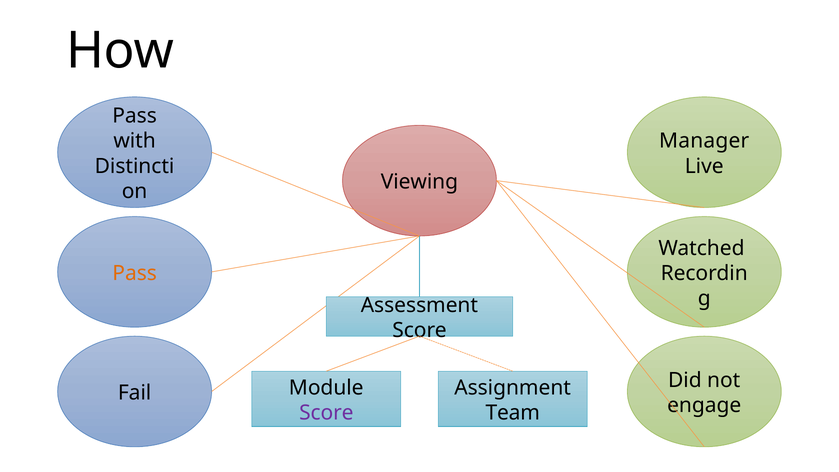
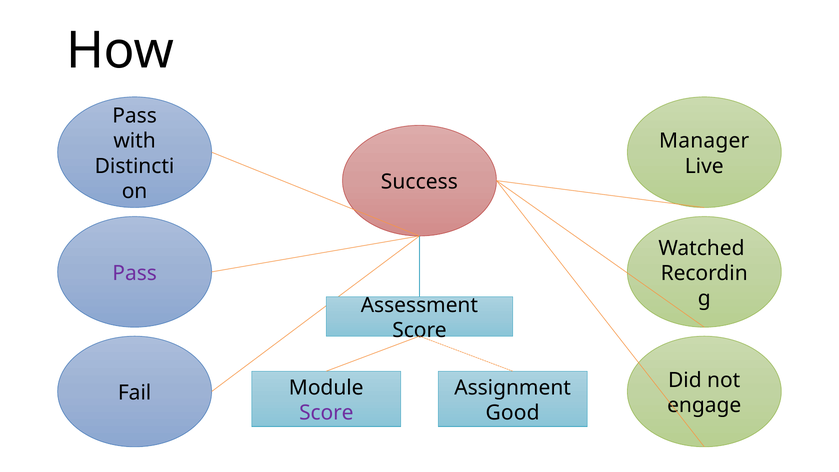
Viewing: Viewing -> Success (419, 182)
Pass colour: orange -> purple (135, 273)
Team: Team -> Good (513, 413)
